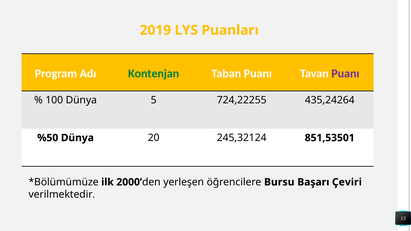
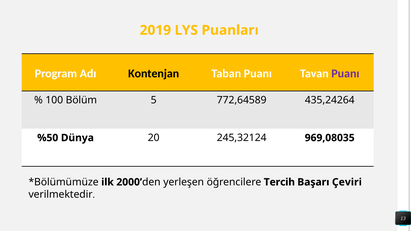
Kontenjan colour: green -> black (154, 74)
100 Dünya: Dünya -> Bölüm (81, 100)
724,22255: 724,22255 -> 772,64589 (242, 100)
851,53501: 851,53501 -> 969,08035 (330, 138)
Bursu: Bursu -> Tercih (279, 182)
